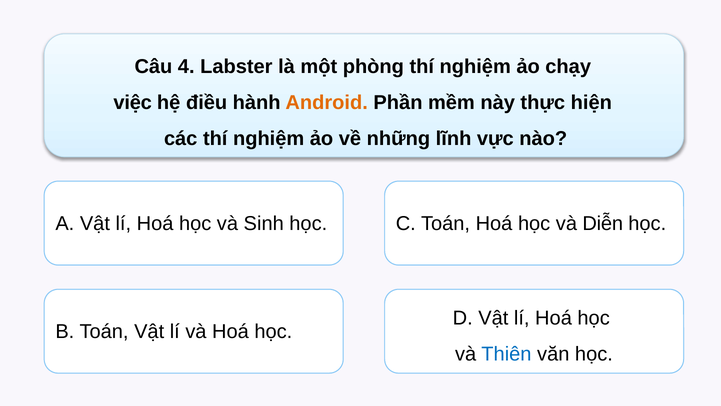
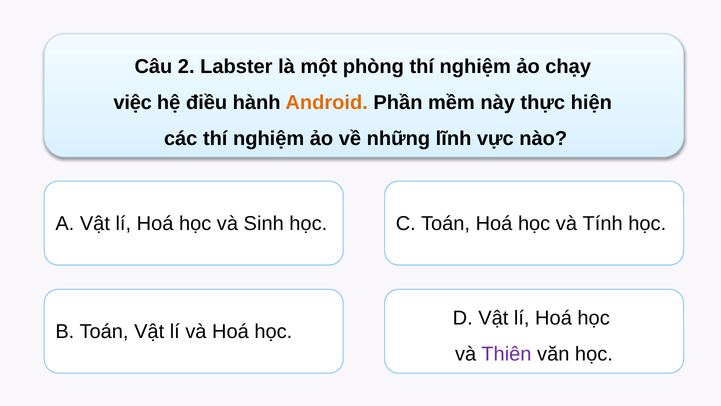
4: 4 -> 2 (186, 67)
Diễn: Diễn -> Tính (603, 223)
Thiên colour: blue -> purple (506, 354)
